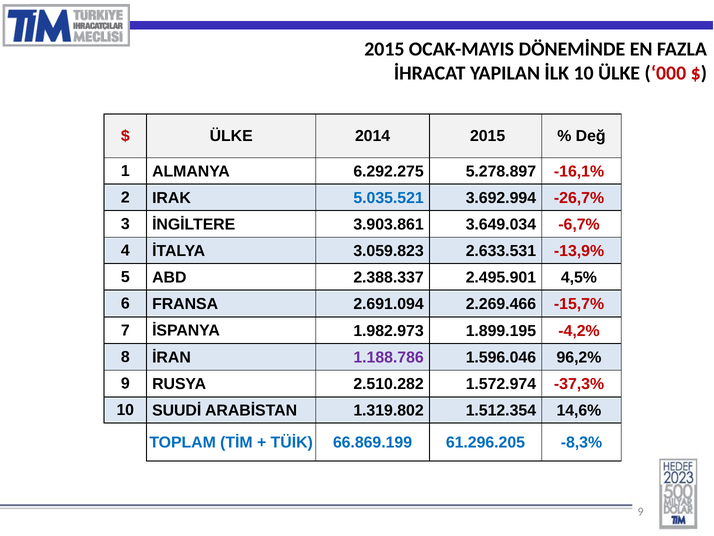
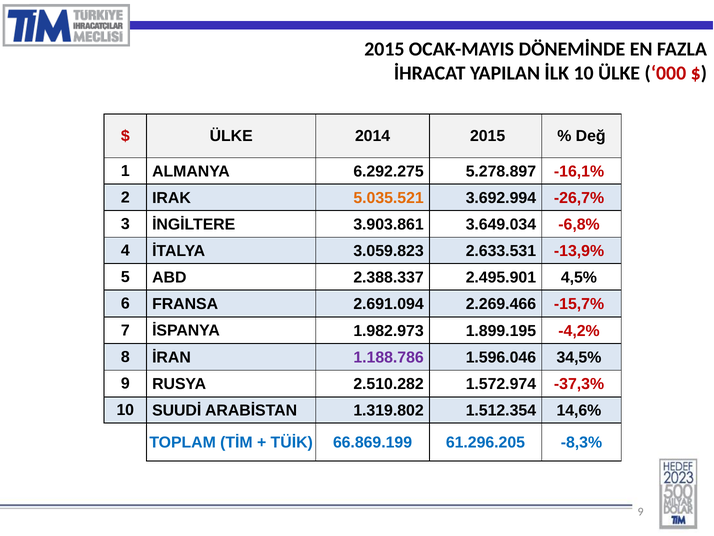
5.035.521 colour: blue -> orange (389, 198)
-6,7%: -6,7% -> -6,8% (579, 224)
96,2%: 96,2% -> 34,5% (579, 357)
